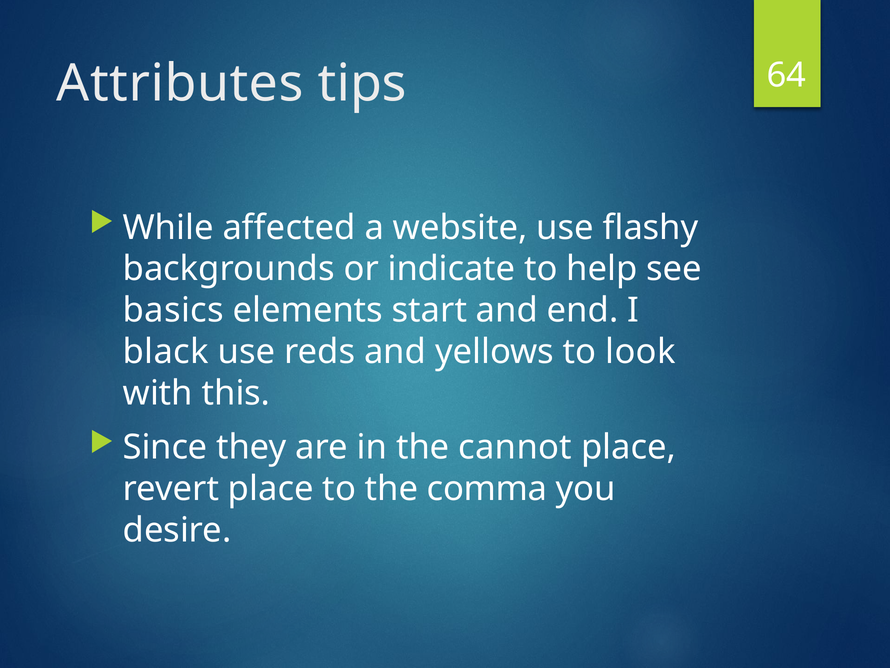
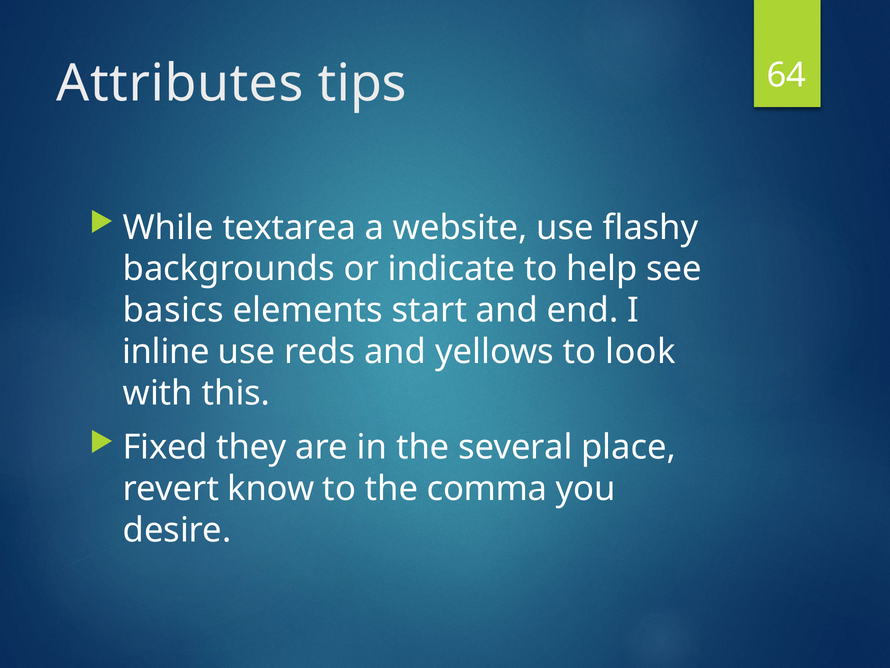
affected: affected -> textarea (289, 227)
black: black -> inline (166, 352)
Since: Since -> Fixed (165, 447)
cannot: cannot -> several (515, 447)
revert place: place -> know (271, 488)
